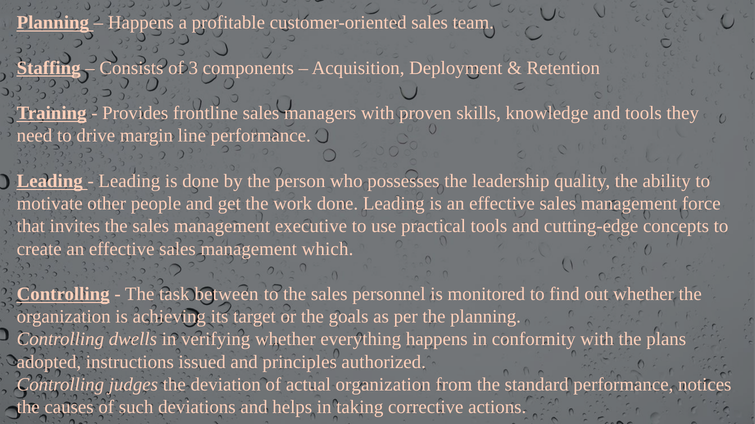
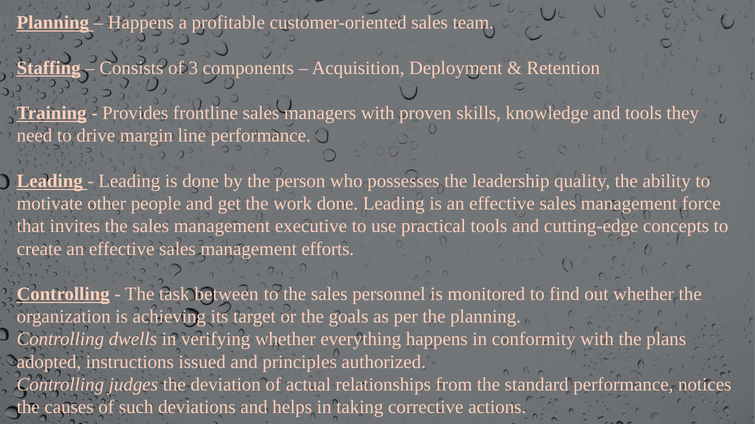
which: which -> efforts (328, 249)
actual organization: organization -> relationships (383, 385)
